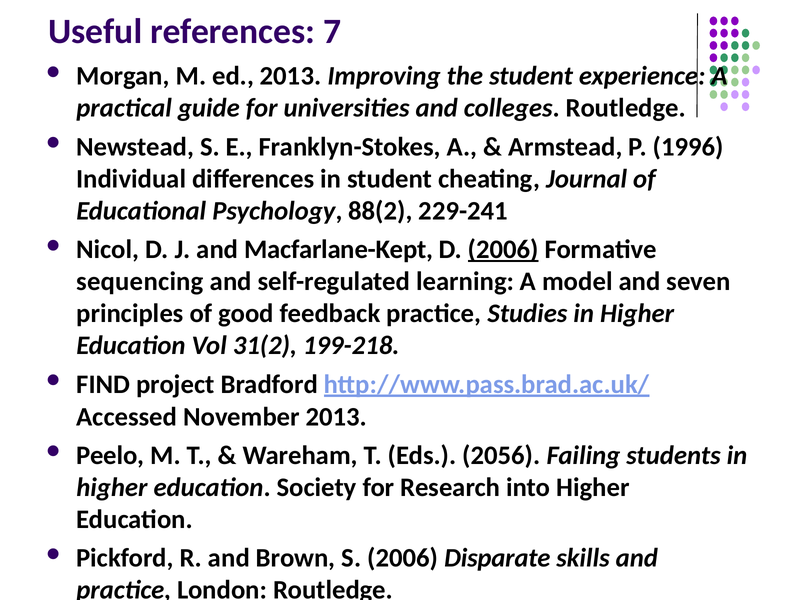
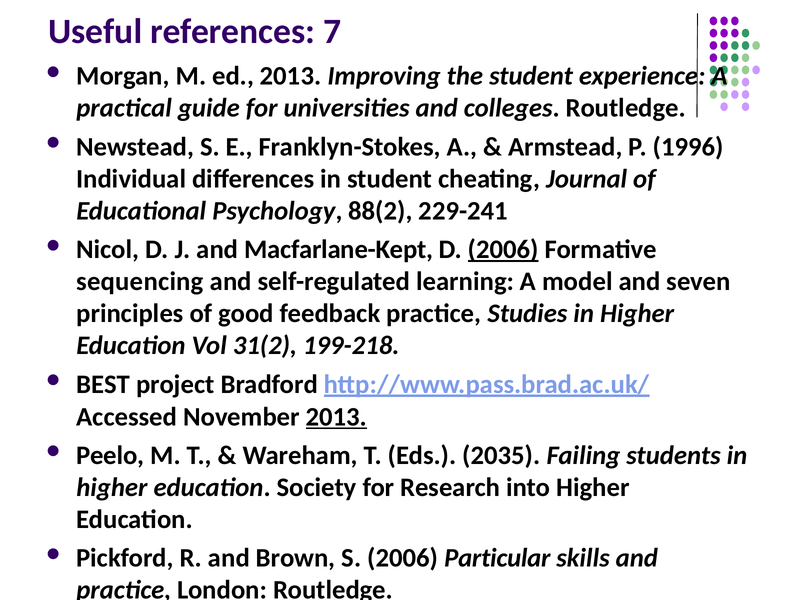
FIND: FIND -> BEST (103, 385)
2013 underline: none -> present (337, 417)
2056: 2056 -> 2035 (501, 456)
Disparate: Disparate -> Particular (497, 559)
